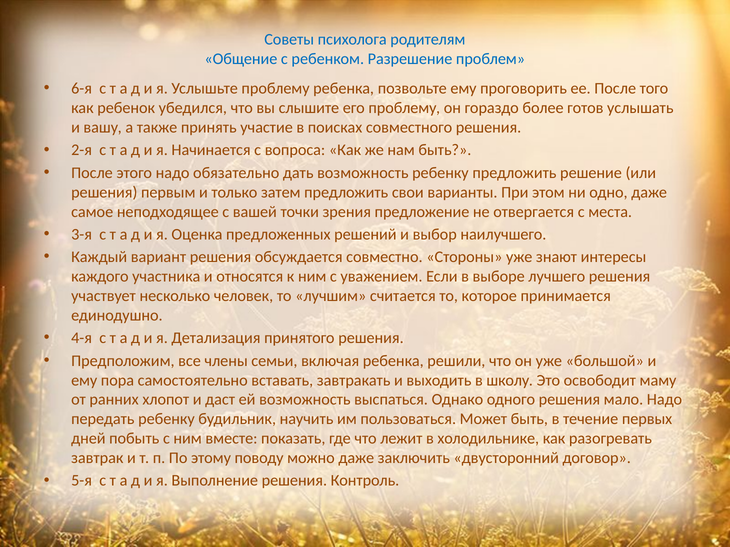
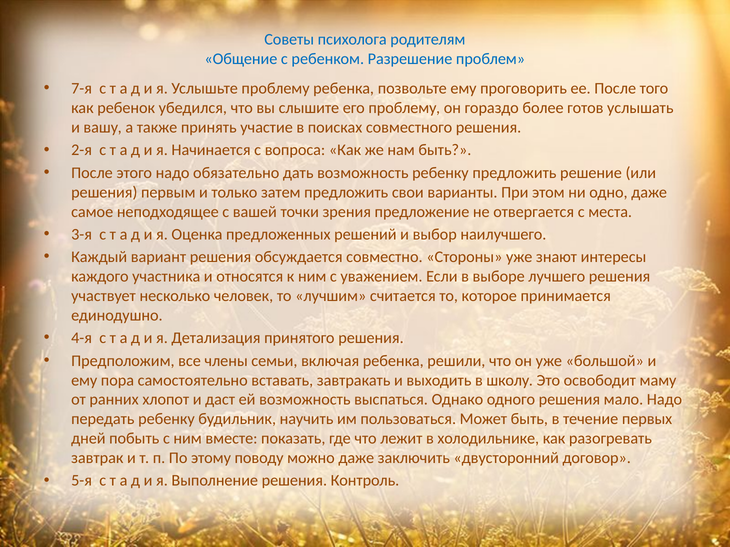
6-я: 6-я -> 7-я (82, 89)
